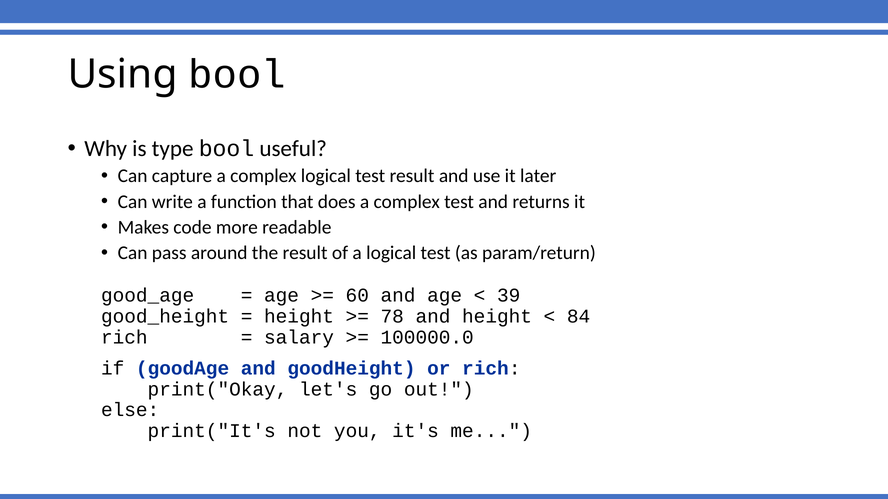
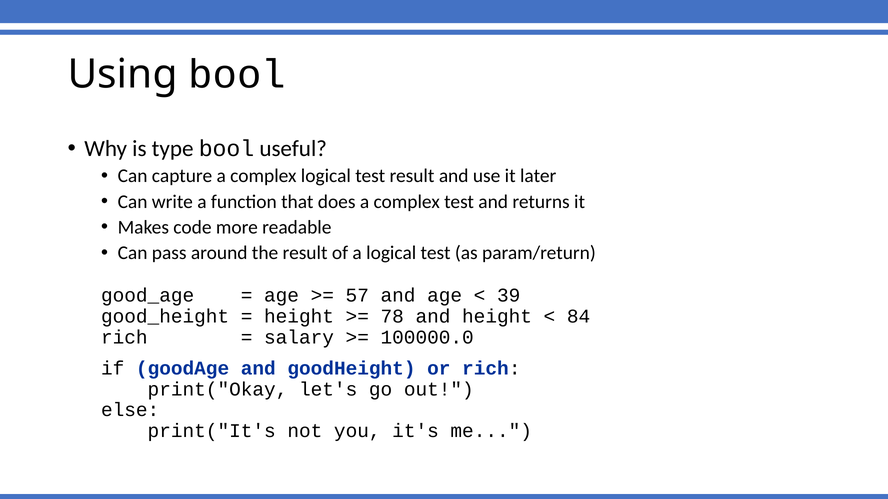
60: 60 -> 57 (357, 296)
